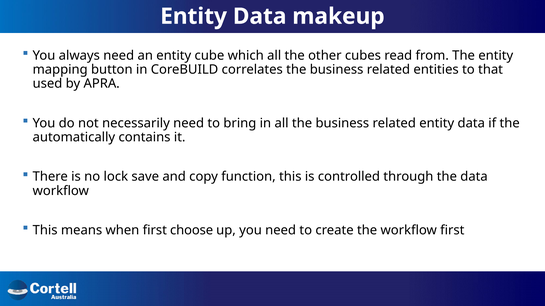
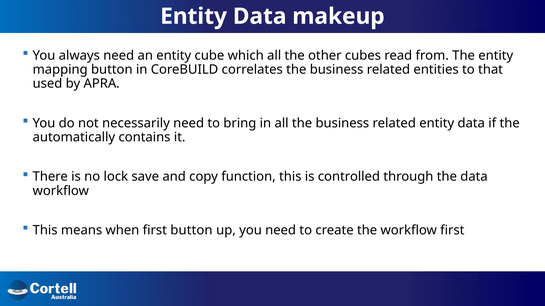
first choose: choose -> button (191, 231)
